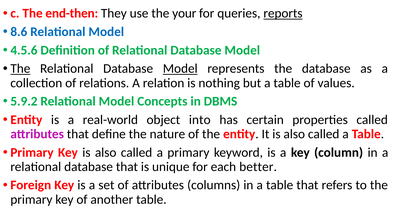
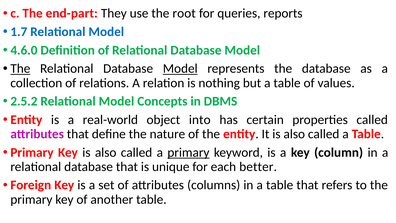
end-then: end-then -> end-part (72, 13)
your: your -> root (184, 13)
reports underline: present -> none (283, 13)
8.6: 8.6 -> 1.7 (19, 32)
4.5.6: 4.5.6 -> 4.6.0 (24, 50)
5.9.2: 5.9.2 -> 2.5.2 (24, 101)
primary underline: none -> present (188, 152)
